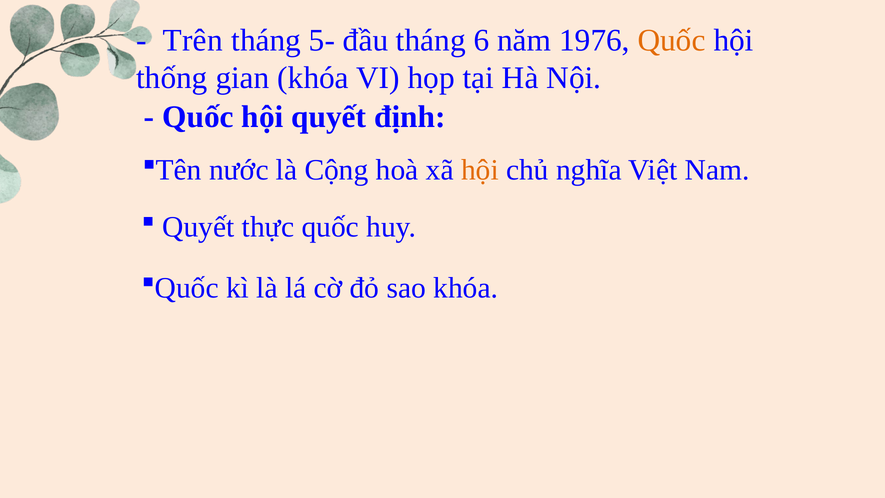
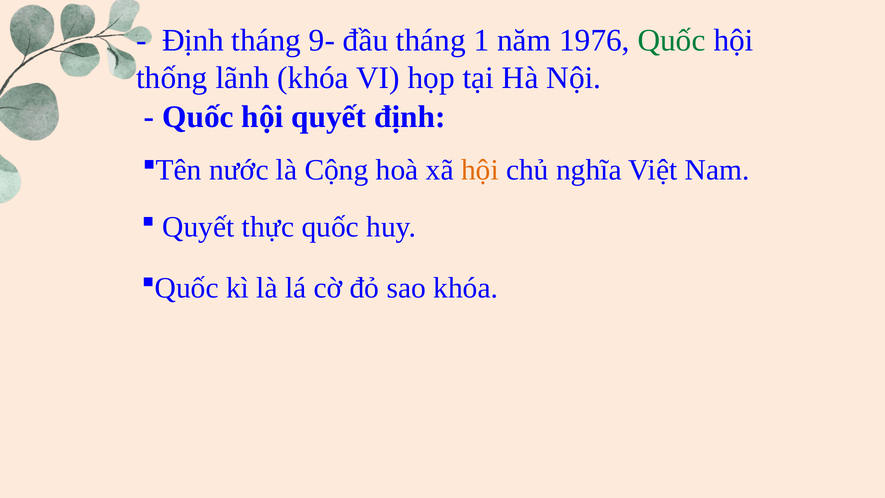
Trên: Trên -> Định (193, 40)
5-: 5- -> 9- (322, 40)
6: 6 -> 1 (481, 40)
Quốc colour: orange -> green (672, 40)
gian: gian -> lãnh (243, 78)
